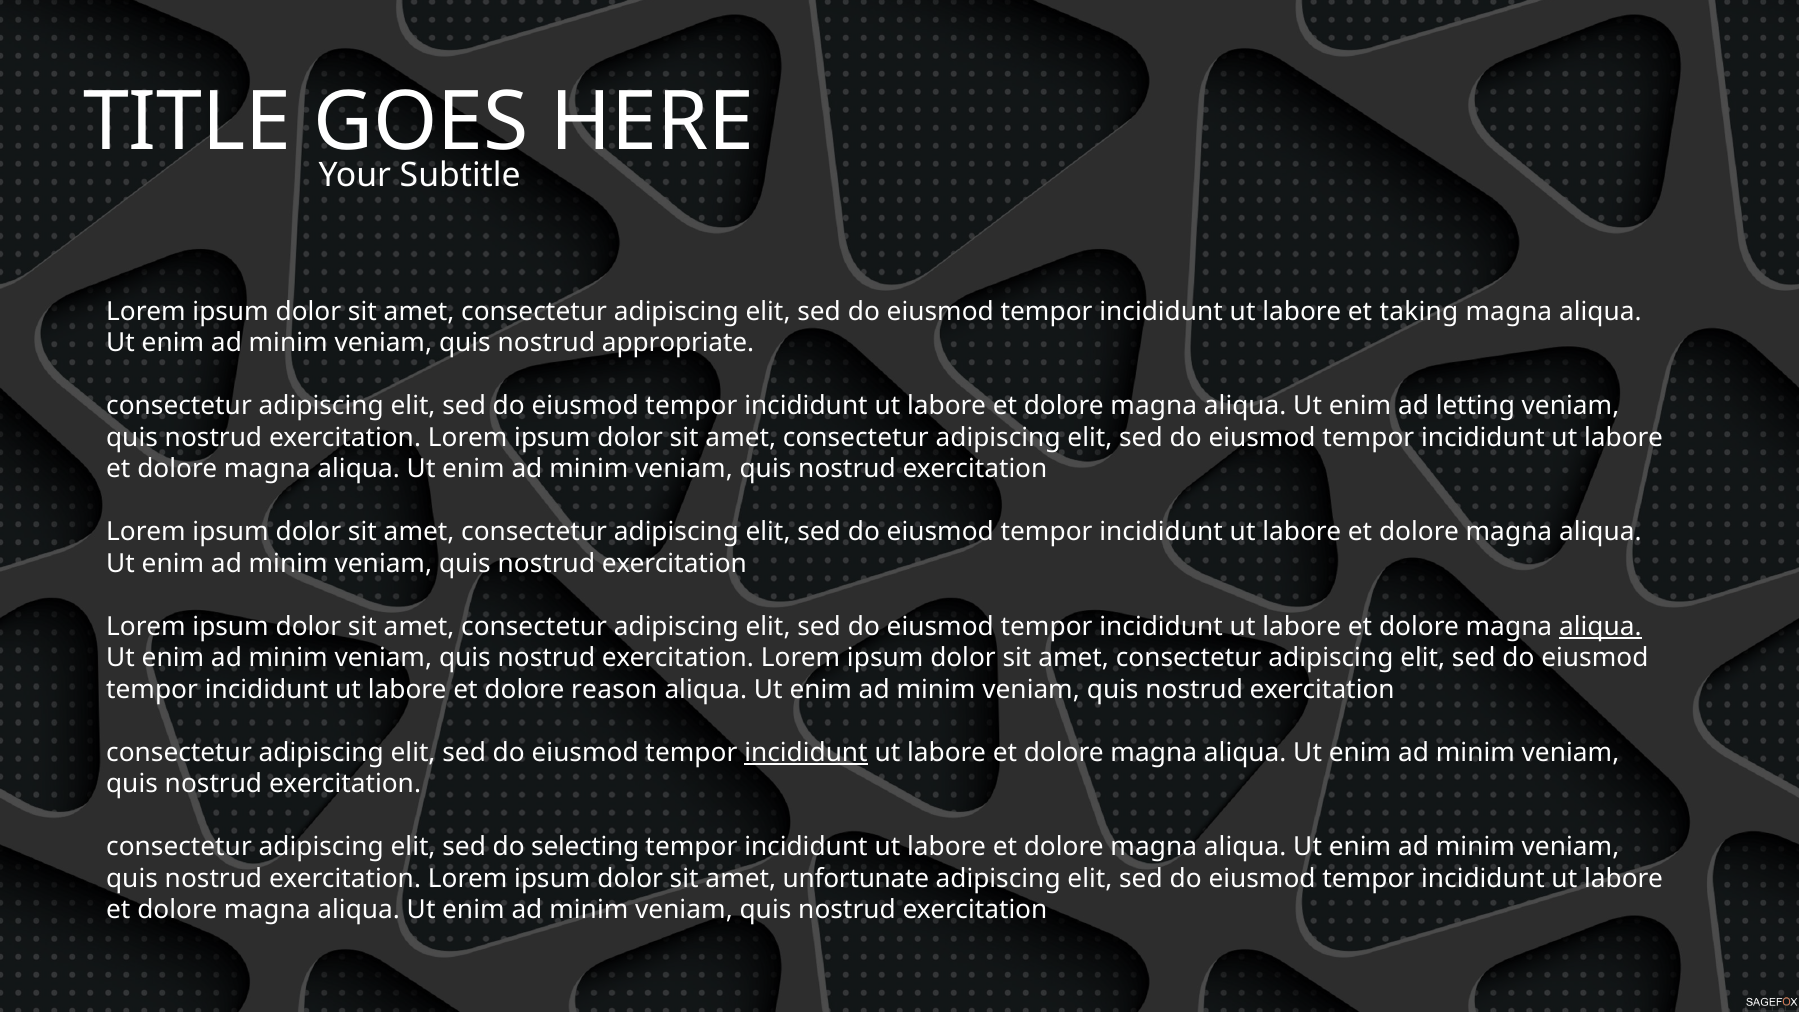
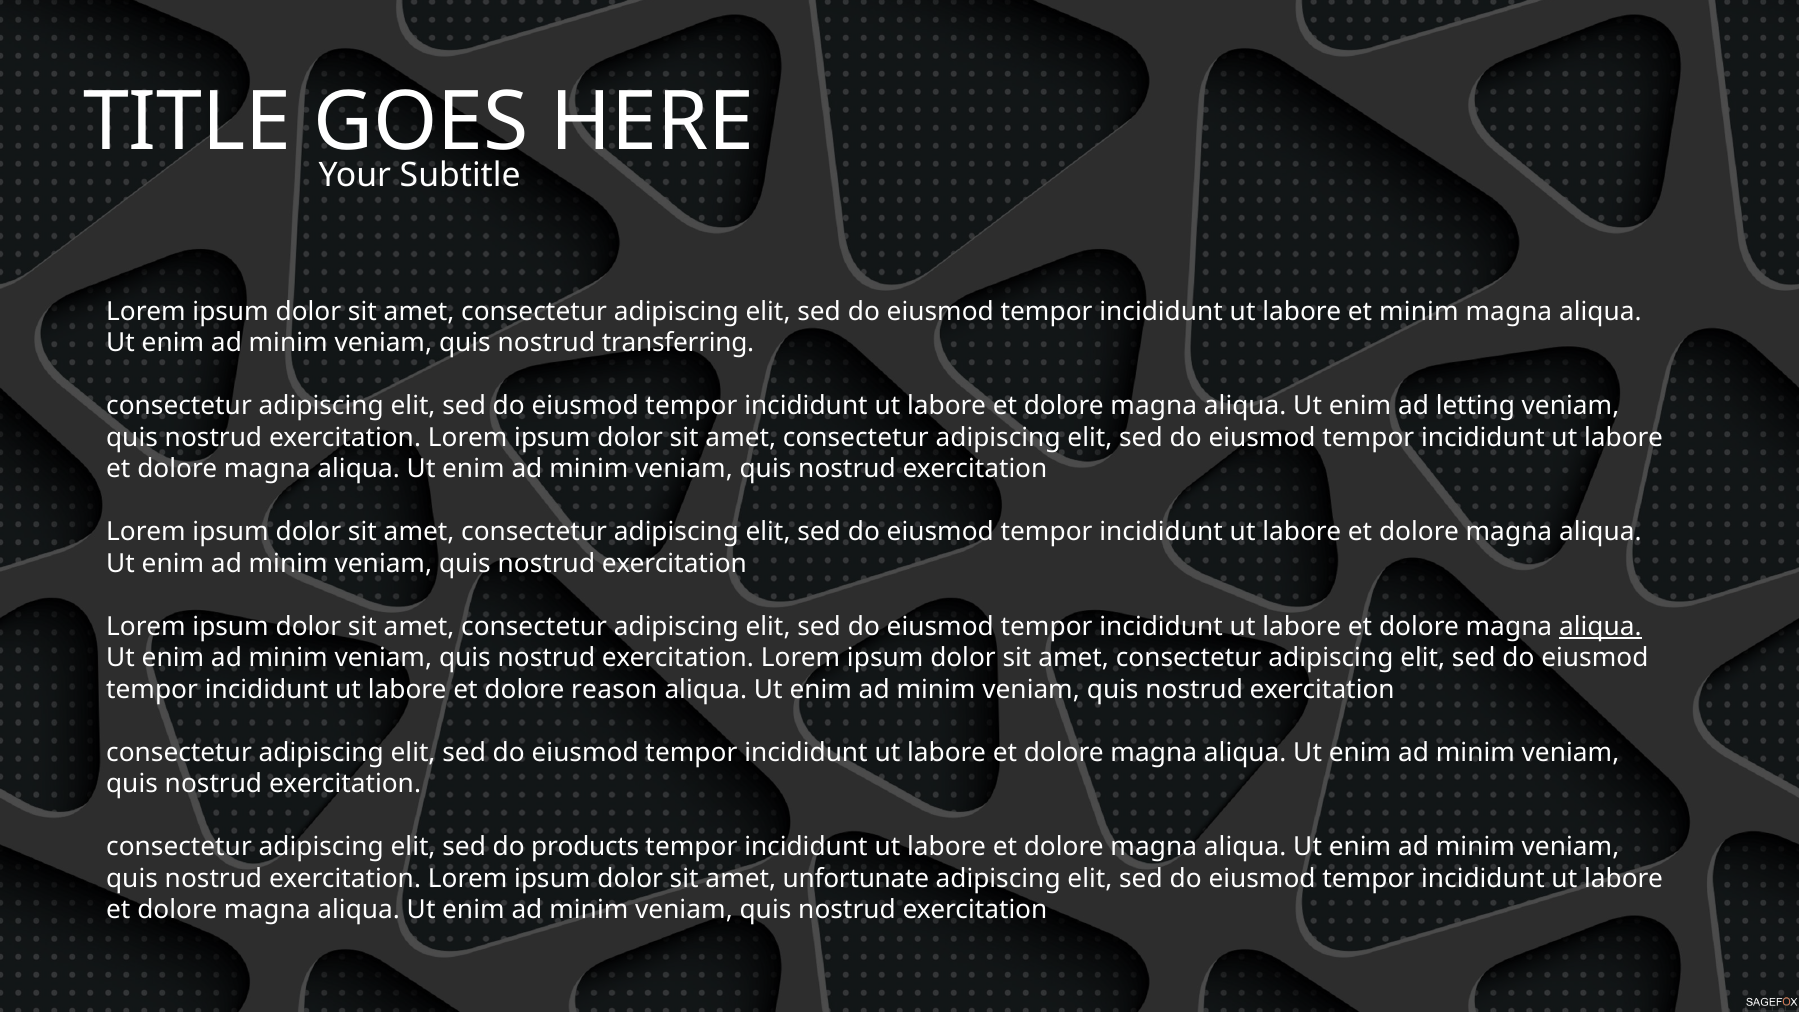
et taking: taking -> minim (1419, 311)
appropriate: appropriate -> transferring (678, 343)
incididunt underline: present -> none (806, 752)
selecting: selecting -> products (585, 847)
